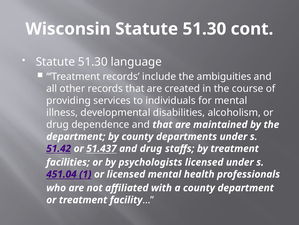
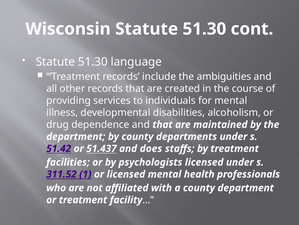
and drug: drug -> does (151, 148)
451.04: 451.04 -> 311.52 (61, 174)
